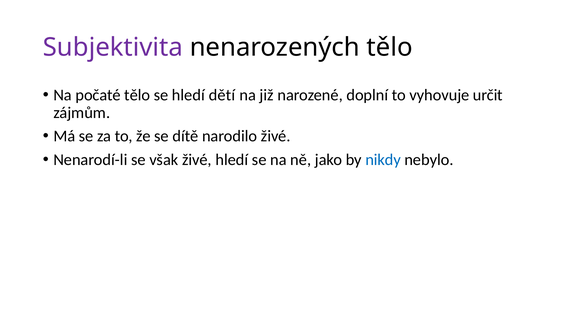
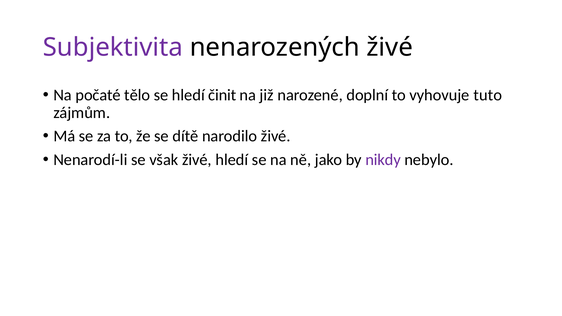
nenarozených tělo: tělo -> živé (390, 47)
dětí: dětí -> činit (222, 95)
určit: určit -> tuto (488, 95)
nikdy colour: blue -> purple (383, 160)
